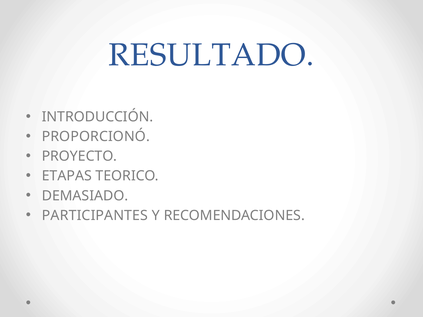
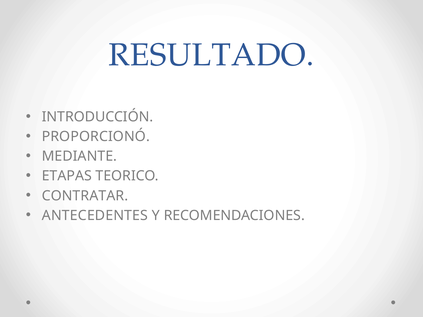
PROYECTO: PROYECTO -> MEDIANTE (79, 156)
DEMASIADO: DEMASIADO -> CONTRATAR (85, 196)
PARTICIPANTES: PARTICIPANTES -> ANTECEDENTES (95, 216)
